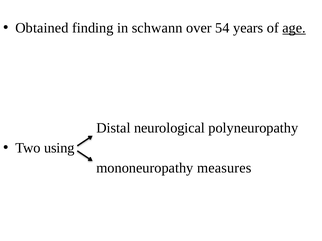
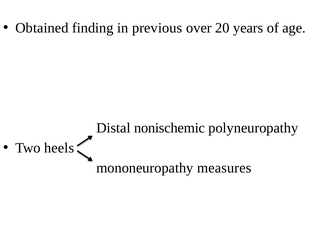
schwann: schwann -> previous (157, 28)
54: 54 -> 20 (222, 28)
age underline: present -> none (294, 28)
neurological: neurological -> nonischemic (170, 128)
using: using -> heels (59, 148)
